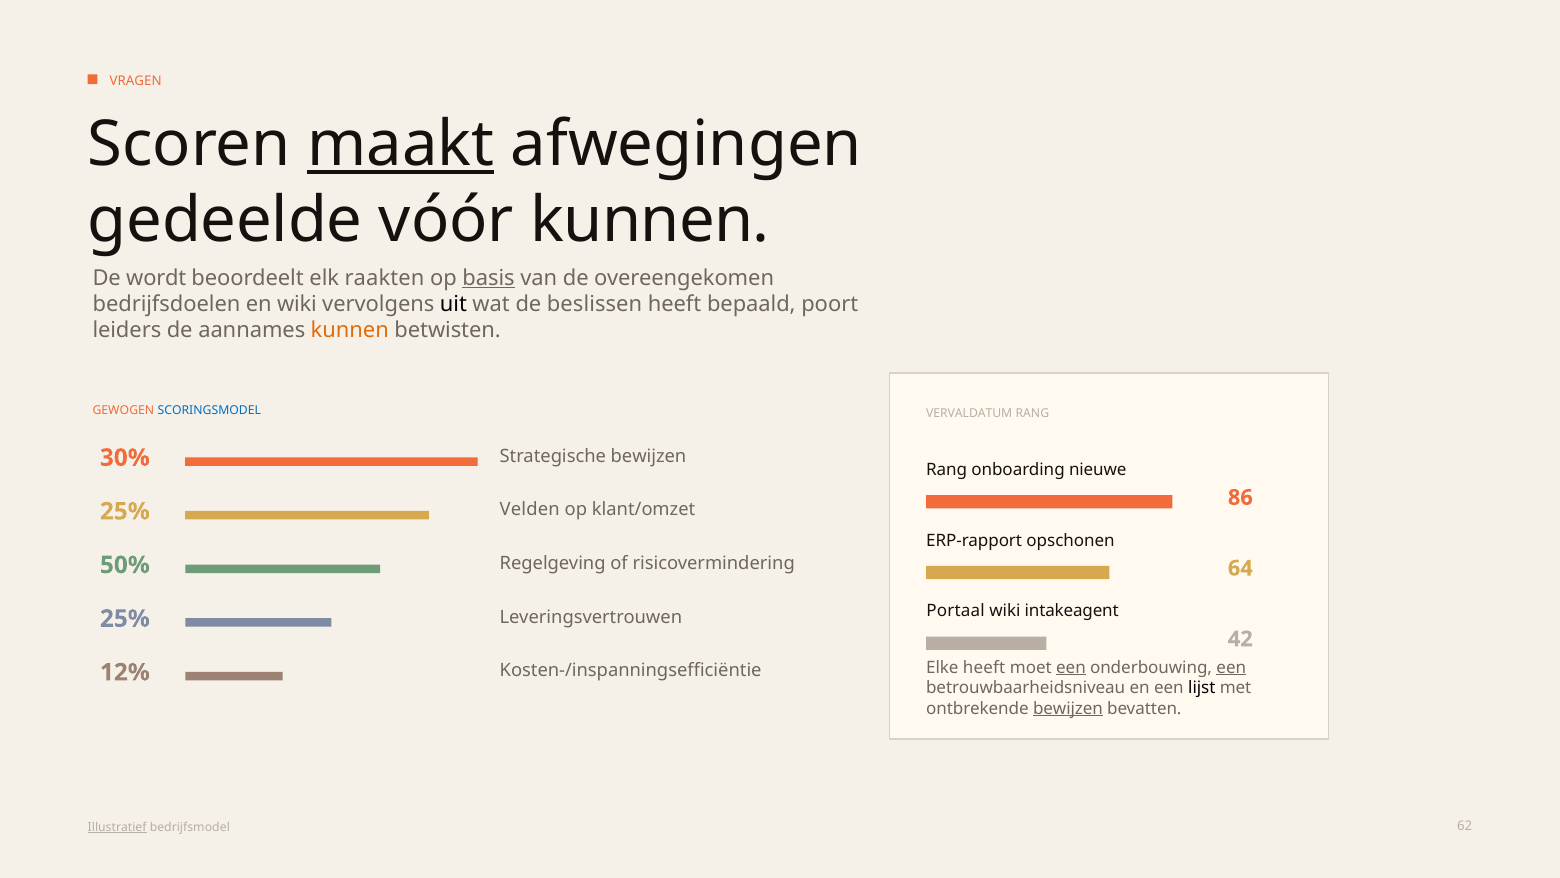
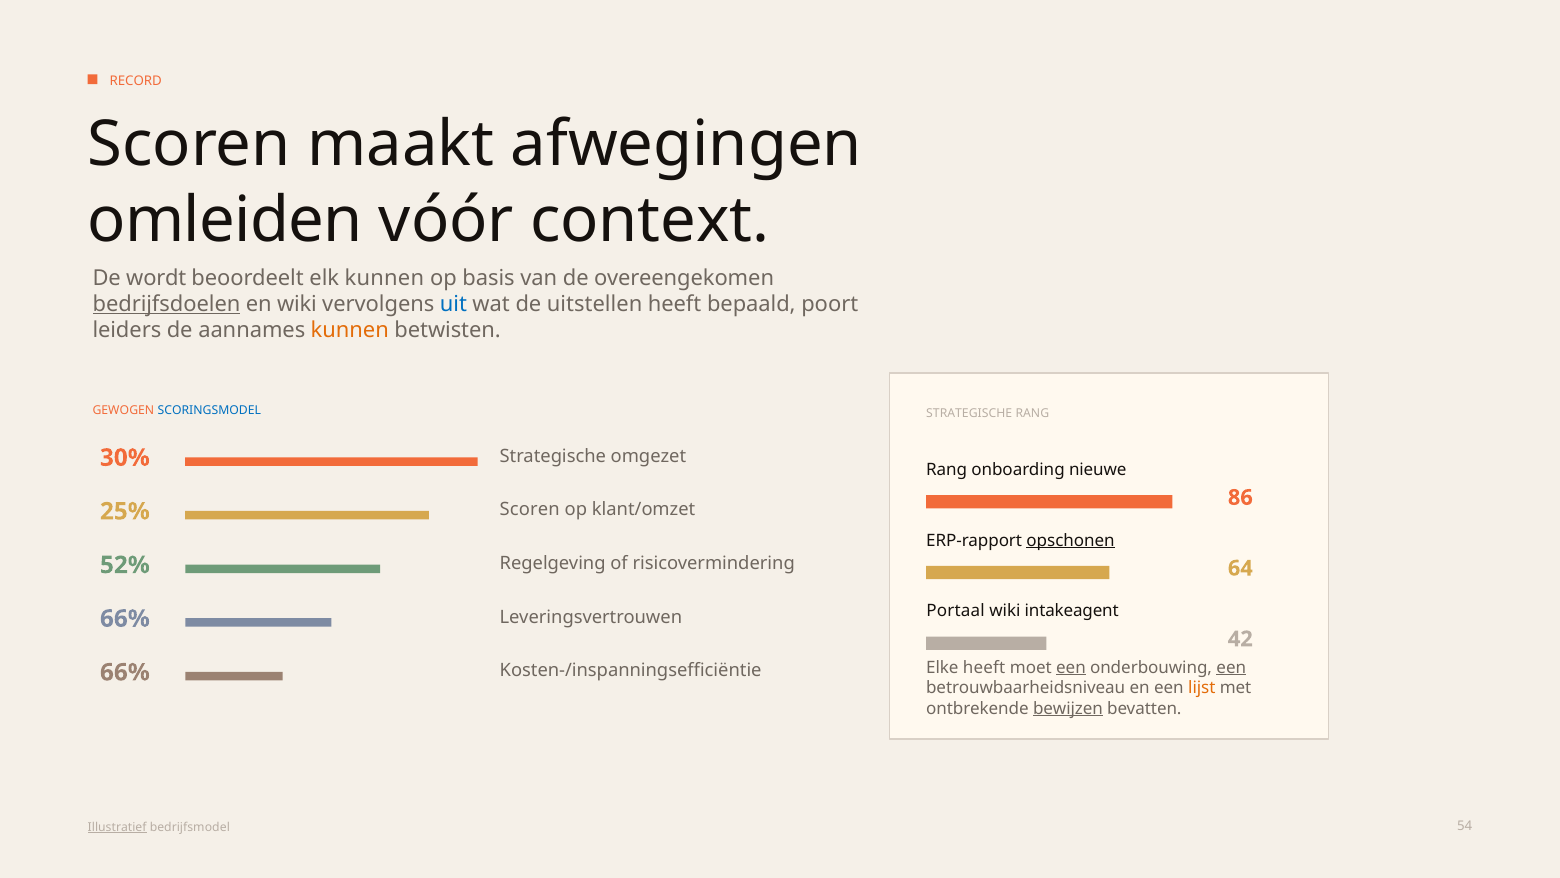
VRAGEN: VRAGEN -> RECORD (136, 81)
maakt underline: present -> none (401, 145)
gedeelde: gedeelde -> omleiden (225, 221)
vóór kunnen: kunnen -> context (650, 221)
elk raakten: raakten -> kunnen (384, 278)
basis underline: present -> none (489, 278)
bedrijfsdoelen underline: none -> present (166, 304)
uit colour: black -> blue (453, 304)
beslissen: beslissen -> uitstellen (595, 304)
VERVALDATUM: VERVALDATUM -> STRATEGISCHE (969, 413)
Strategische bewijzen: bewijzen -> omgezet (648, 456)
25% Velden: Velden -> Scoren (530, 509)
opschonen underline: none -> present (1071, 540)
50%: 50% -> 52% (125, 565)
25%: 25% -> 66% (125, 618)
12%: 12% -> 66% (125, 672)
lijst colour: black -> orange (1202, 688)
62: 62 -> 54 (1465, 826)
